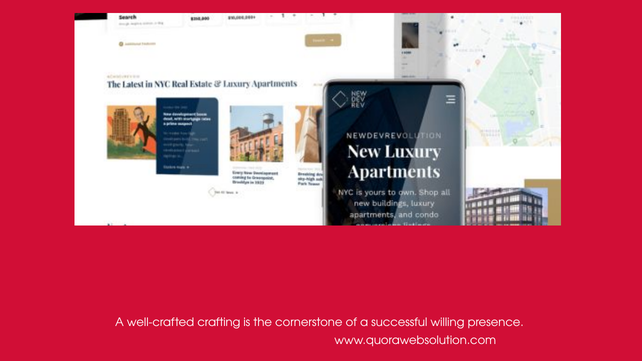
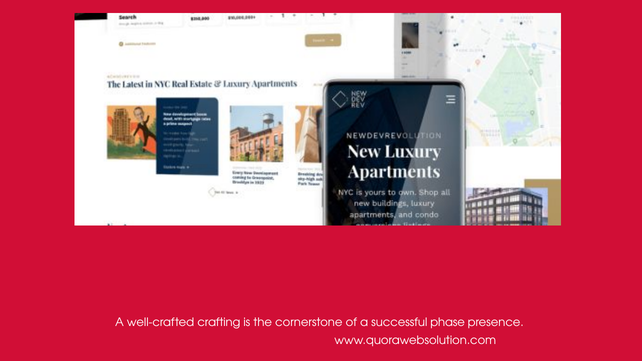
willing: willing -> phase (448, 323)
